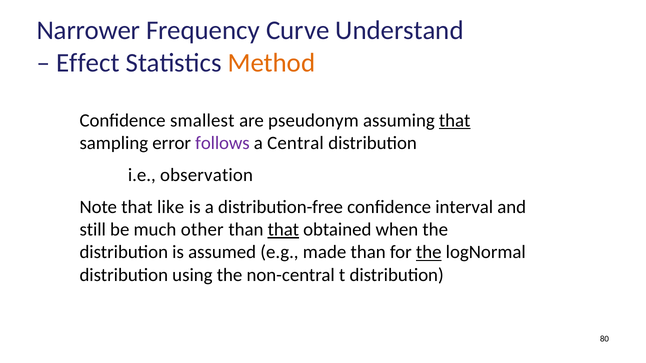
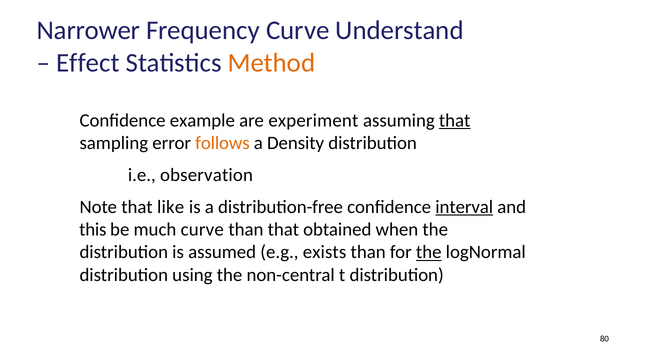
smallest: smallest -> example (202, 121)
pseudonym: pseudonym -> experiment (313, 121)
follows colour: purple -> orange (222, 143)
Central: Central -> Density (296, 143)
interval underline: none -> present (464, 207)
still: still -> this (93, 230)
much other: other -> curve (202, 230)
that underline: present -> none (283, 230)
made: made -> exists (325, 252)
